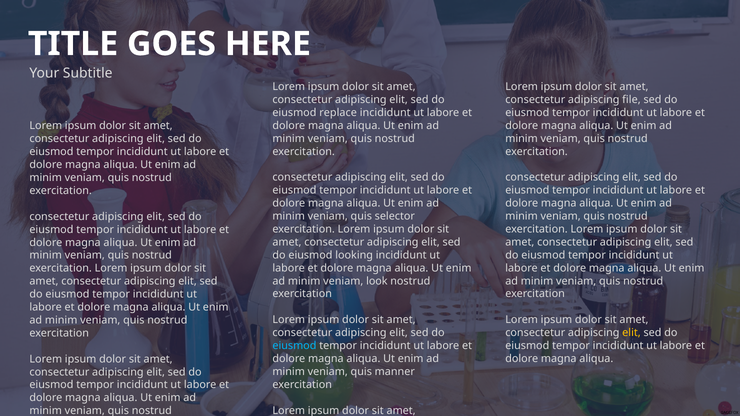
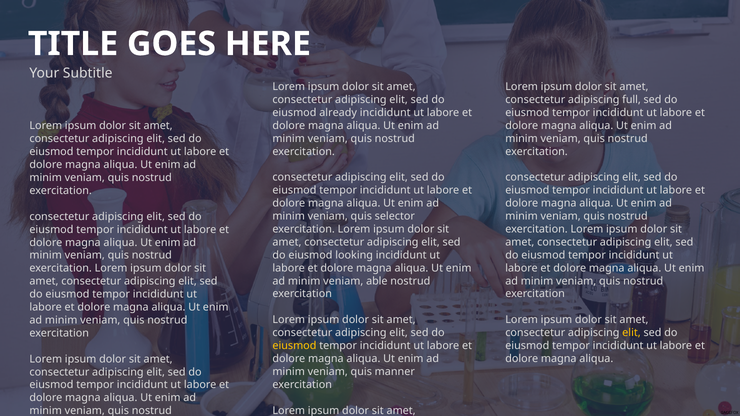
file: file -> full (632, 100)
replace: replace -> already (338, 113)
look: look -> able (377, 281)
eiusmod colour: light blue -> yellow (294, 346)
